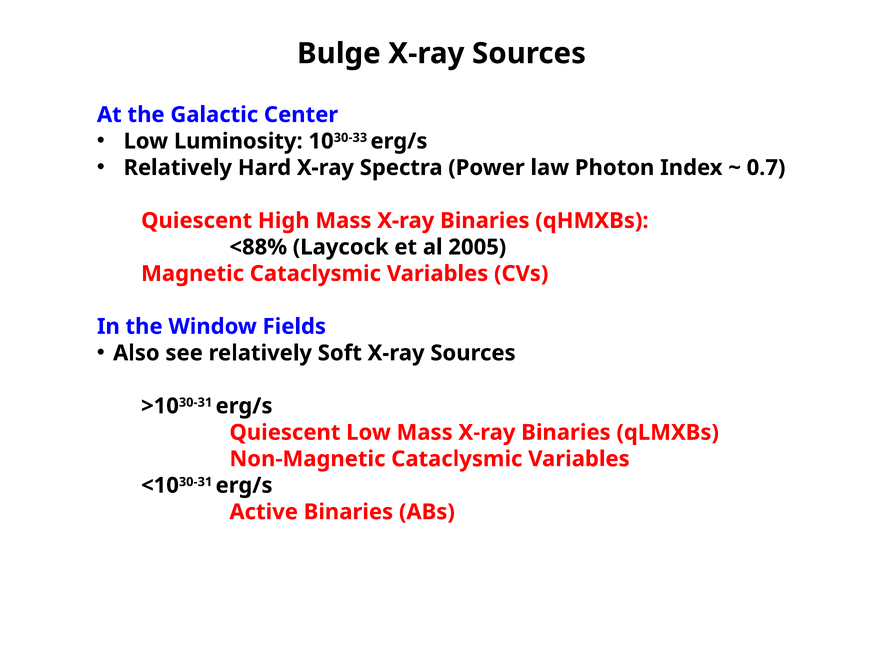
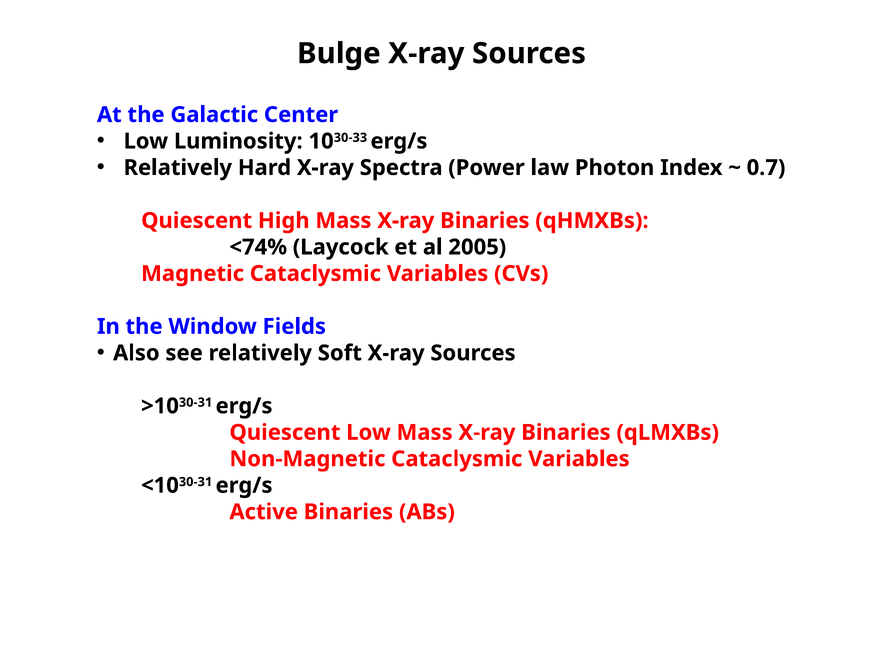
<88%: <88% -> <74% (258, 247)
